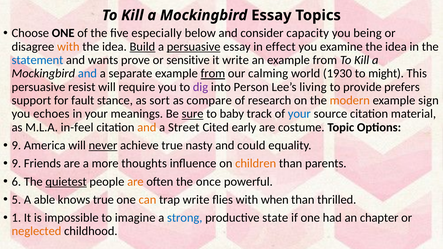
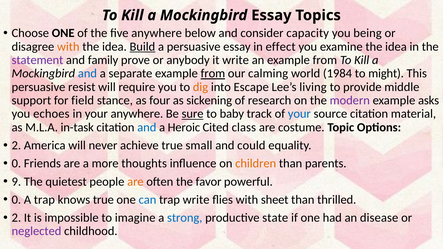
five especially: especially -> anywhere (157, 33)
persuasive underline: present -> none (194, 47)
statement colour: blue -> purple (37, 60)
wants: wants -> family (103, 60)
sensitive: sensitive -> anybody (188, 60)
1930: 1930 -> 1984 (337, 74)
dig colour: purple -> orange (201, 87)
Person: Person -> Escape (251, 87)
prefers: prefers -> middle (402, 87)
fault: fault -> field (83, 100)
sort: sort -> four (160, 100)
compare: compare -> sickening (209, 100)
modern colour: orange -> purple (350, 100)
sign: sign -> asks (429, 100)
your meanings: meanings -> anywhere (137, 114)
in-feel: in-feel -> in-task (77, 127)
and colour: orange -> blue (147, 127)
Street: Street -> Heroic (184, 127)
early: early -> class (244, 127)
9: 9 -> 2 (16, 146)
never underline: present -> none (103, 146)
nasty: nasty -> small (199, 146)
9: 9 -> 0 (16, 164)
6: 6 -> 9 (16, 182)
quietest underline: present -> none (66, 182)
once: once -> favor (209, 182)
5: 5 -> 0 (16, 200)
A able: able -> trap (44, 200)
can colour: orange -> blue (147, 200)
when: when -> sheet (275, 200)
1: 1 -> 2 (16, 218)
chapter: chapter -> disease (379, 218)
neglected colour: orange -> purple (36, 231)
